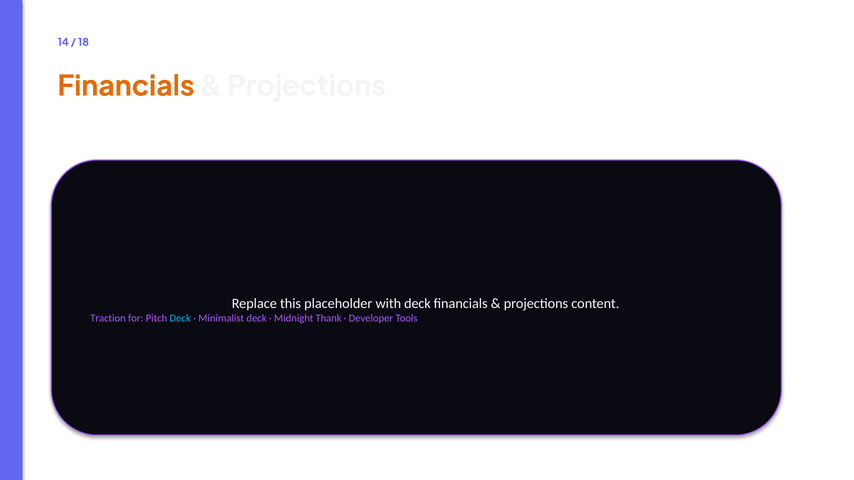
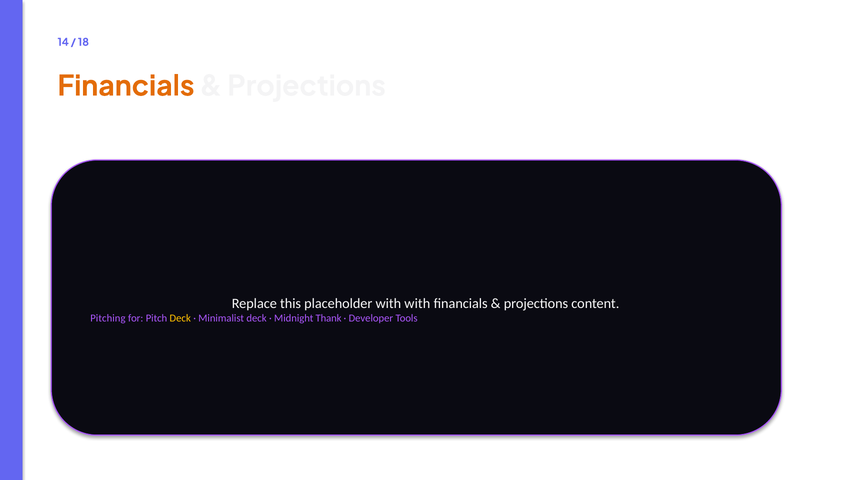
with deck: deck -> with (417, 304)
Traction: Traction -> Pitching (108, 318)
Deck colour: light blue -> yellow (180, 318)
